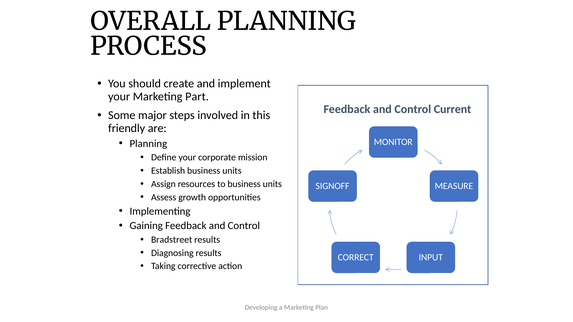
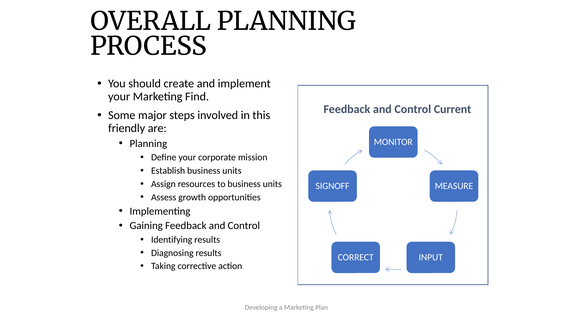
Part: Part -> Find (197, 97)
Bradstreet: Bradstreet -> Identifying (172, 240)
